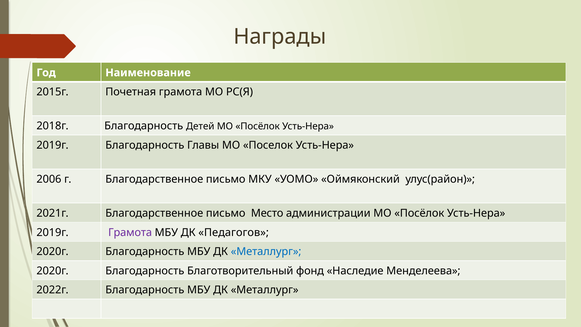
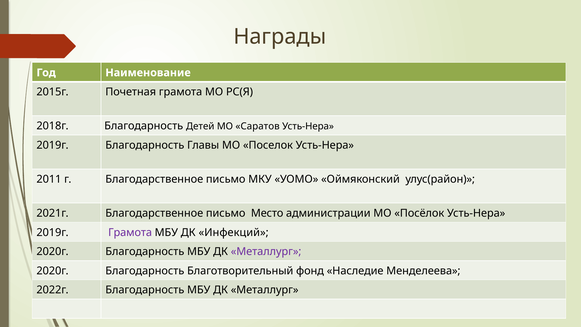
Посёлок: Посёлок -> Саратов (258, 126)
2006: 2006 -> 2011 (49, 179)
Педагогов: Педагогов -> Инфекций (234, 232)
Металлург colour: blue -> purple (266, 252)
